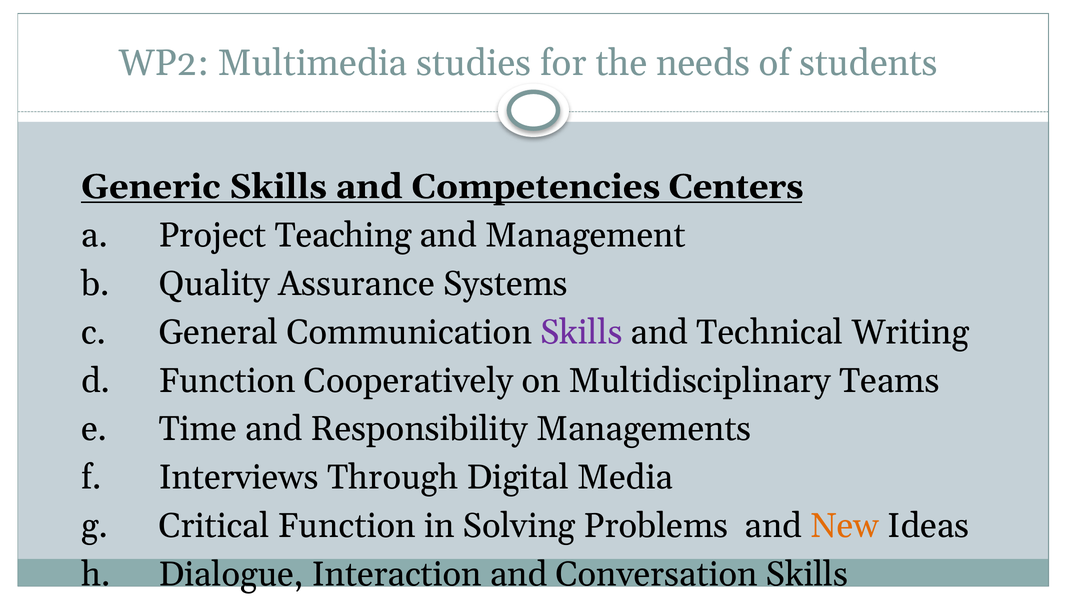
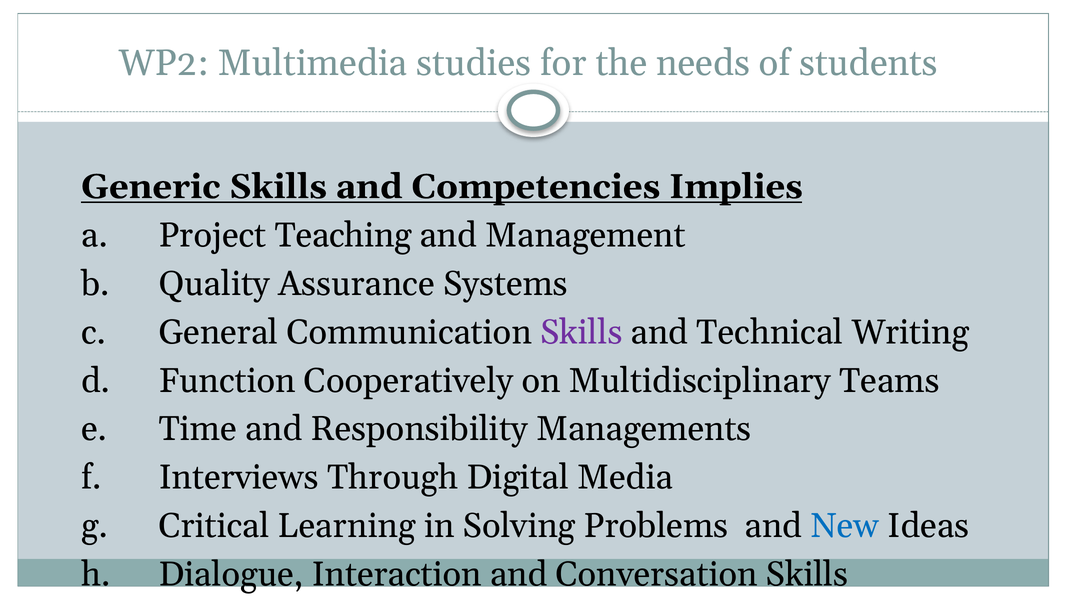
Centers: Centers -> Implies (736, 187)
Critical Function: Function -> Learning (347, 526)
New colour: orange -> blue (845, 526)
